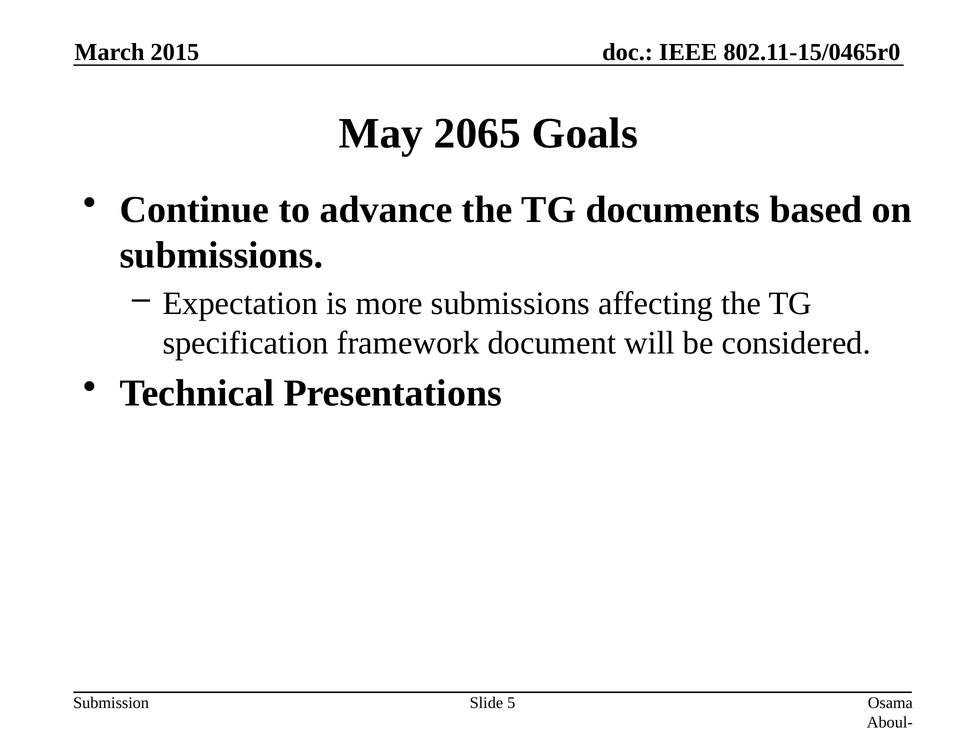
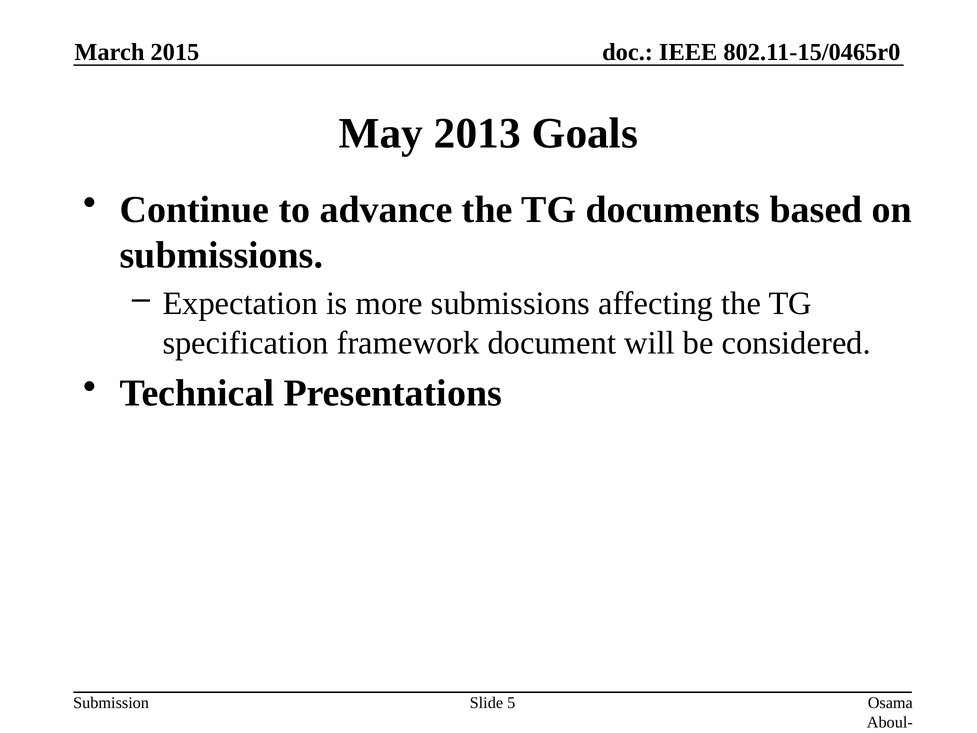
2065: 2065 -> 2013 (477, 133)
